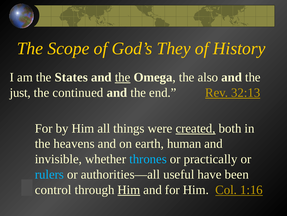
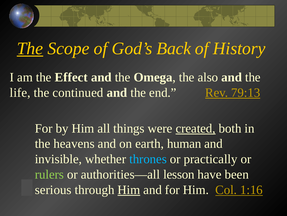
The underline: none -> present (30, 48)
They: They -> Back (174, 48)
States: States -> Effect (71, 77)
the underline: present -> none (123, 77)
just: just -> life (20, 92)
32:13: 32:13 -> 79:13 (246, 92)
rulers colour: light blue -> light green (49, 174)
useful: useful -> lesson (179, 174)
control: control -> serious (53, 189)
